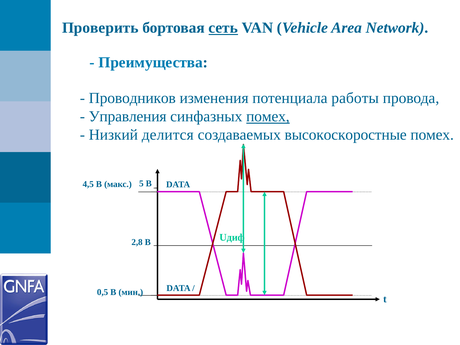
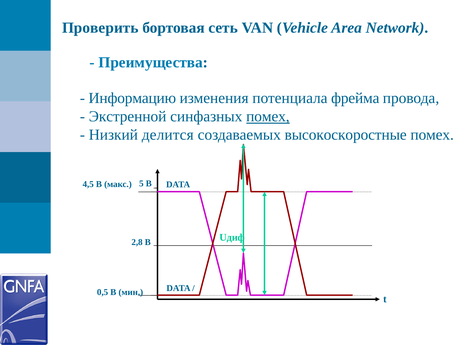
сеть underline: present -> none (223, 28)
Проводников: Проводников -> Информацию (132, 98)
работы: работы -> фрейма (355, 98)
Управления: Управления -> Экстренной (128, 116)
